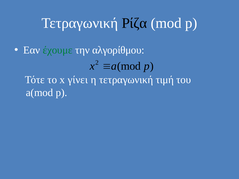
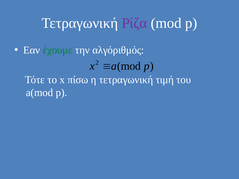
Ρίζα colour: black -> purple (134, 23)
αλγορίθμου: αλγορίθμου -> αλγόριθμός (118, 50)
γίνει: γίνει -> πίσω (78, 80)
